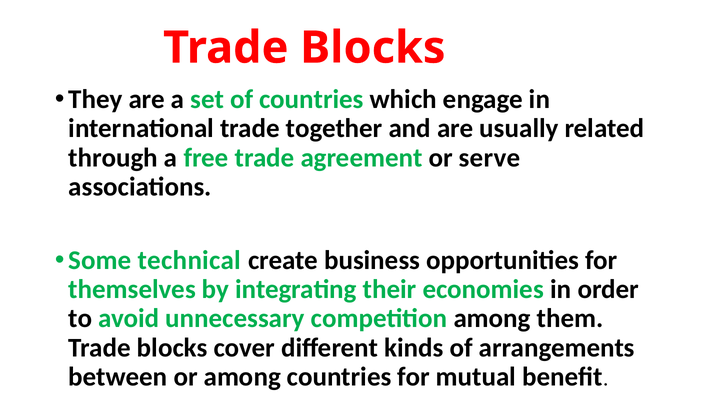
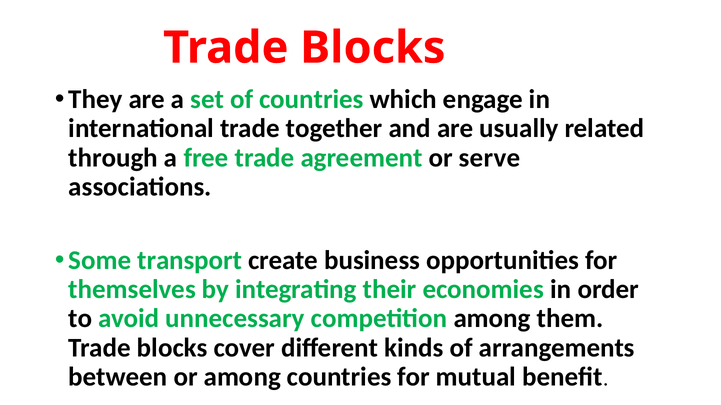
technical: technical -> transport (190, 260)
